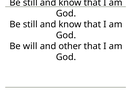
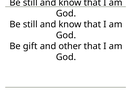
will: will -> gift (30, 46)
